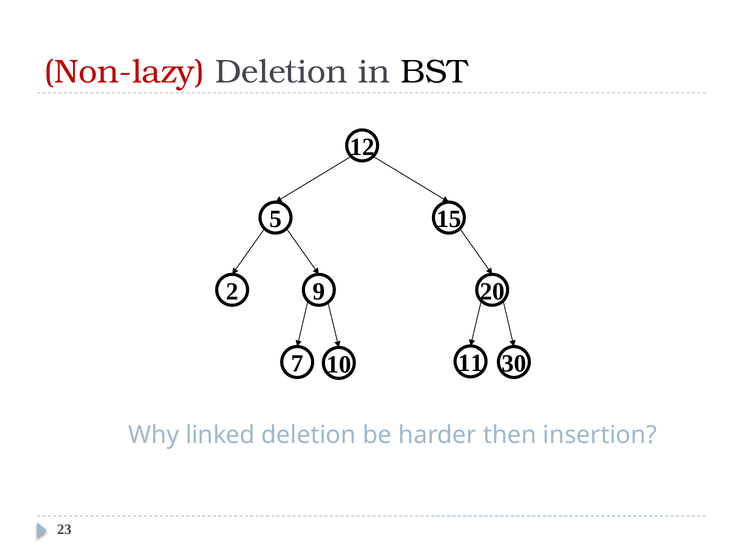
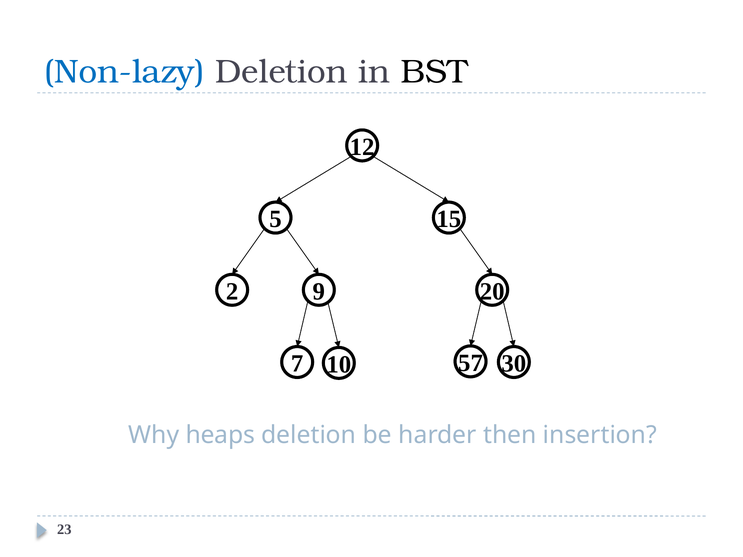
Non-lazy colour: red -> blue (124, 72)
11: 11 -> 57 (471, 363)
linked: linked -> heaps (220, 435)
